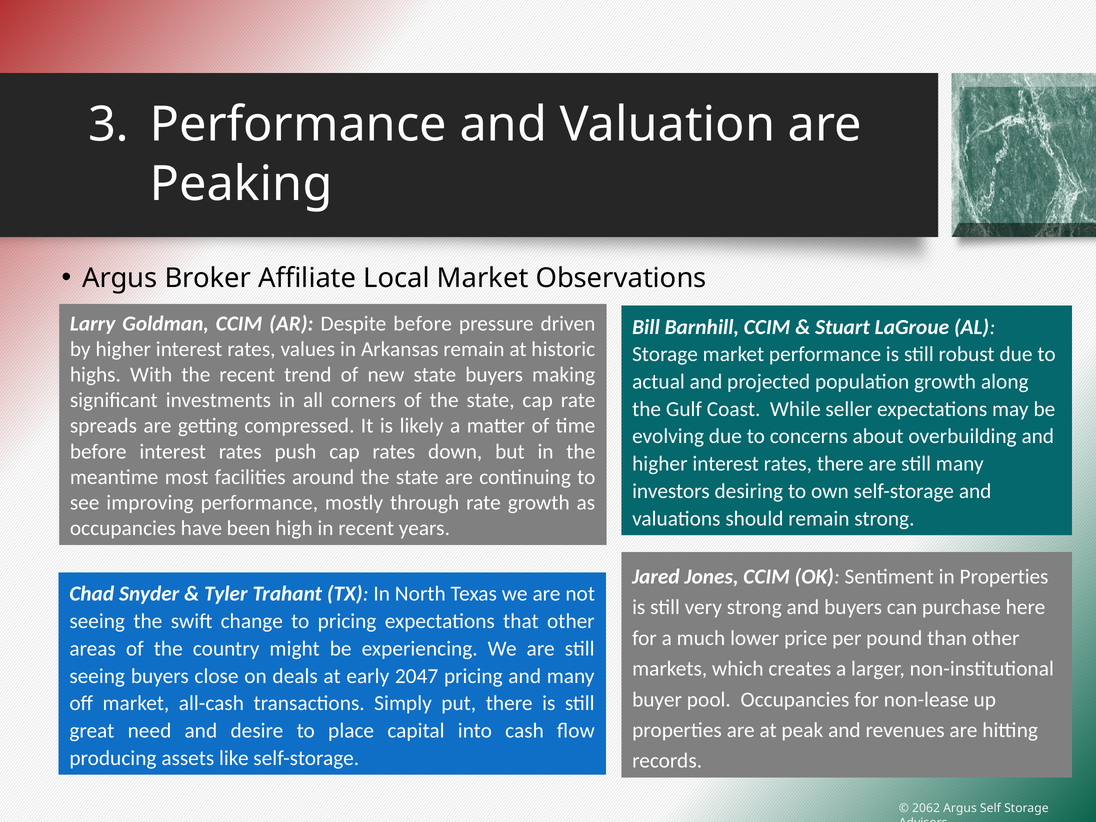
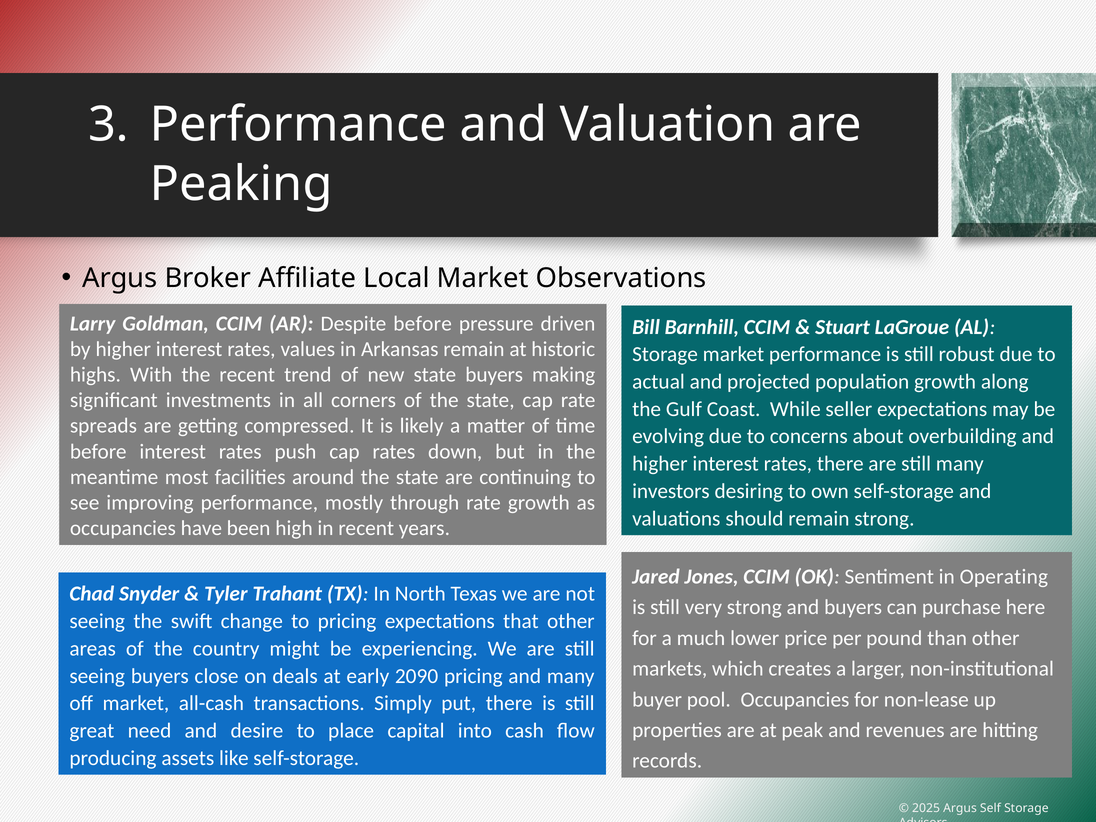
in Properties: Properties -> Operating (1004, 577)
2047: 2047 -> 2090 (417, 676)
2062: 2062 -> 2025 (926, 808)
